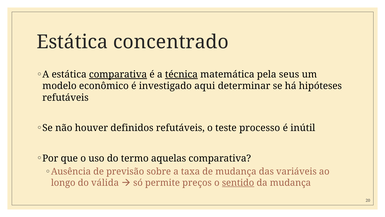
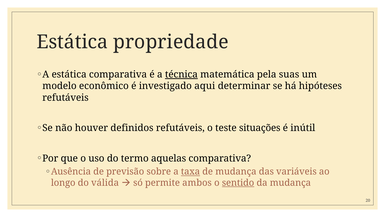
concentrado: concentrado -> propriedade (171, 42)
comparativa underline: present -> none (118, 74)
seus: seus -> suas (289, 74)
processo: processo -> situações (260, 128)
taxa underline: none -> present (190, 171)
preços: preços -> ambos (197, 182)
